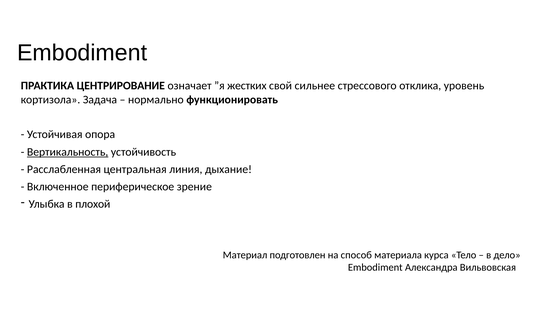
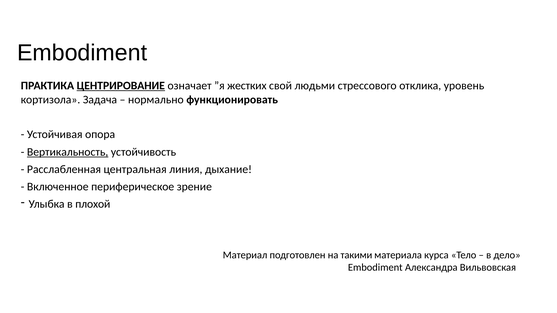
ЦЕНТРИРОВАНИЕ underline: none -> present (121, 86)
сильнее: сильнее -> людьми (315, 86)
способ: способ -> такими (356, 255)
